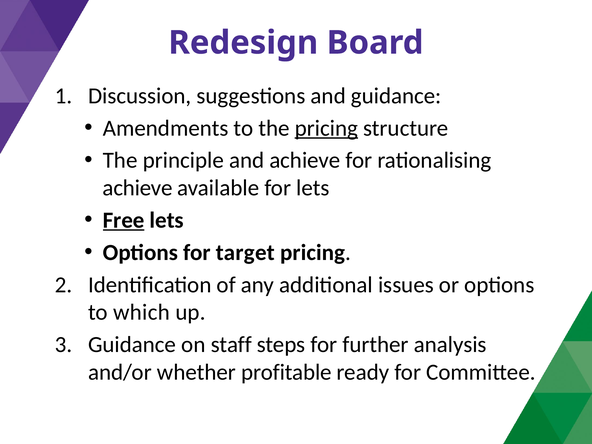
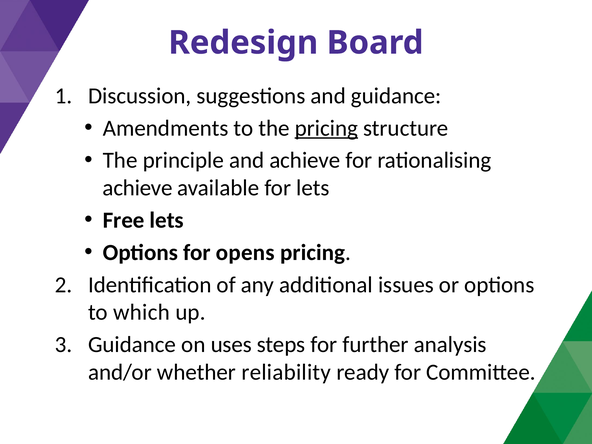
Free underline: present -> none (124, 220)
target: target -> opens (245, 252)
staff: staff -> uses (231, 345)
profitable: profitable -> reliability (286, 372)
